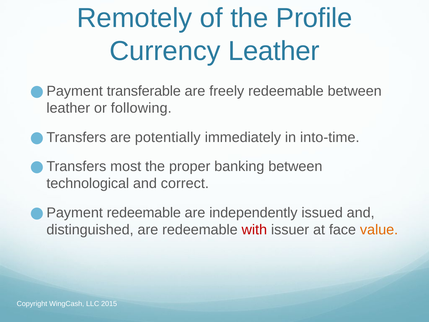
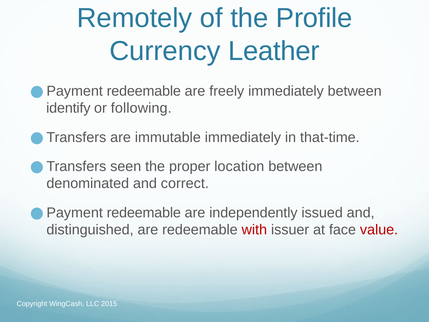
transferable: transferable -> redeemable (144, 91)
freely redeemable: redeemable -> immediately (286, 91)
leather: leather -> identify (68, 108)
potentially: potentially -> immutable (168, 137)
into-time: into-time -> that-time (330, 137)
most: most -> seen (126, 166)
banking: banking -> location (239, 166)
technological: technological -> denominated (88, 183)
value colour: orange -> red (379, 230)
